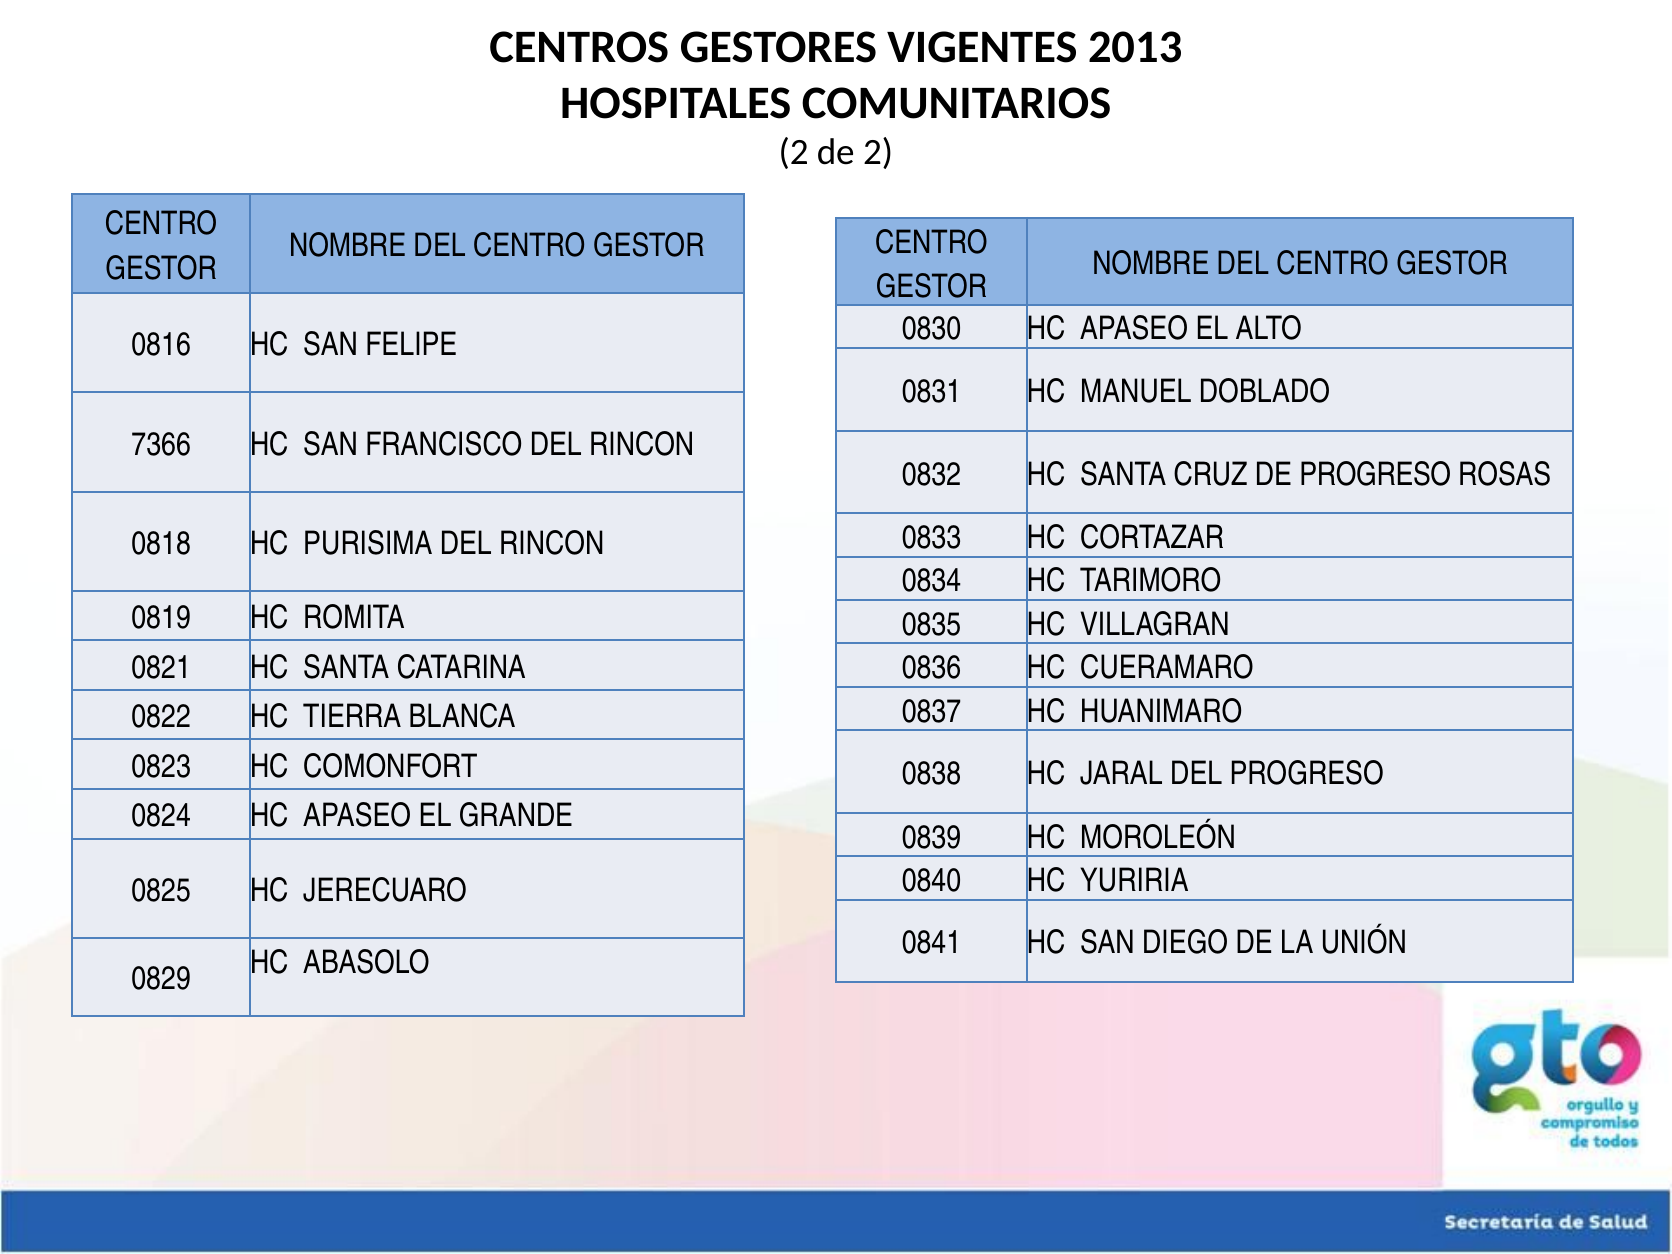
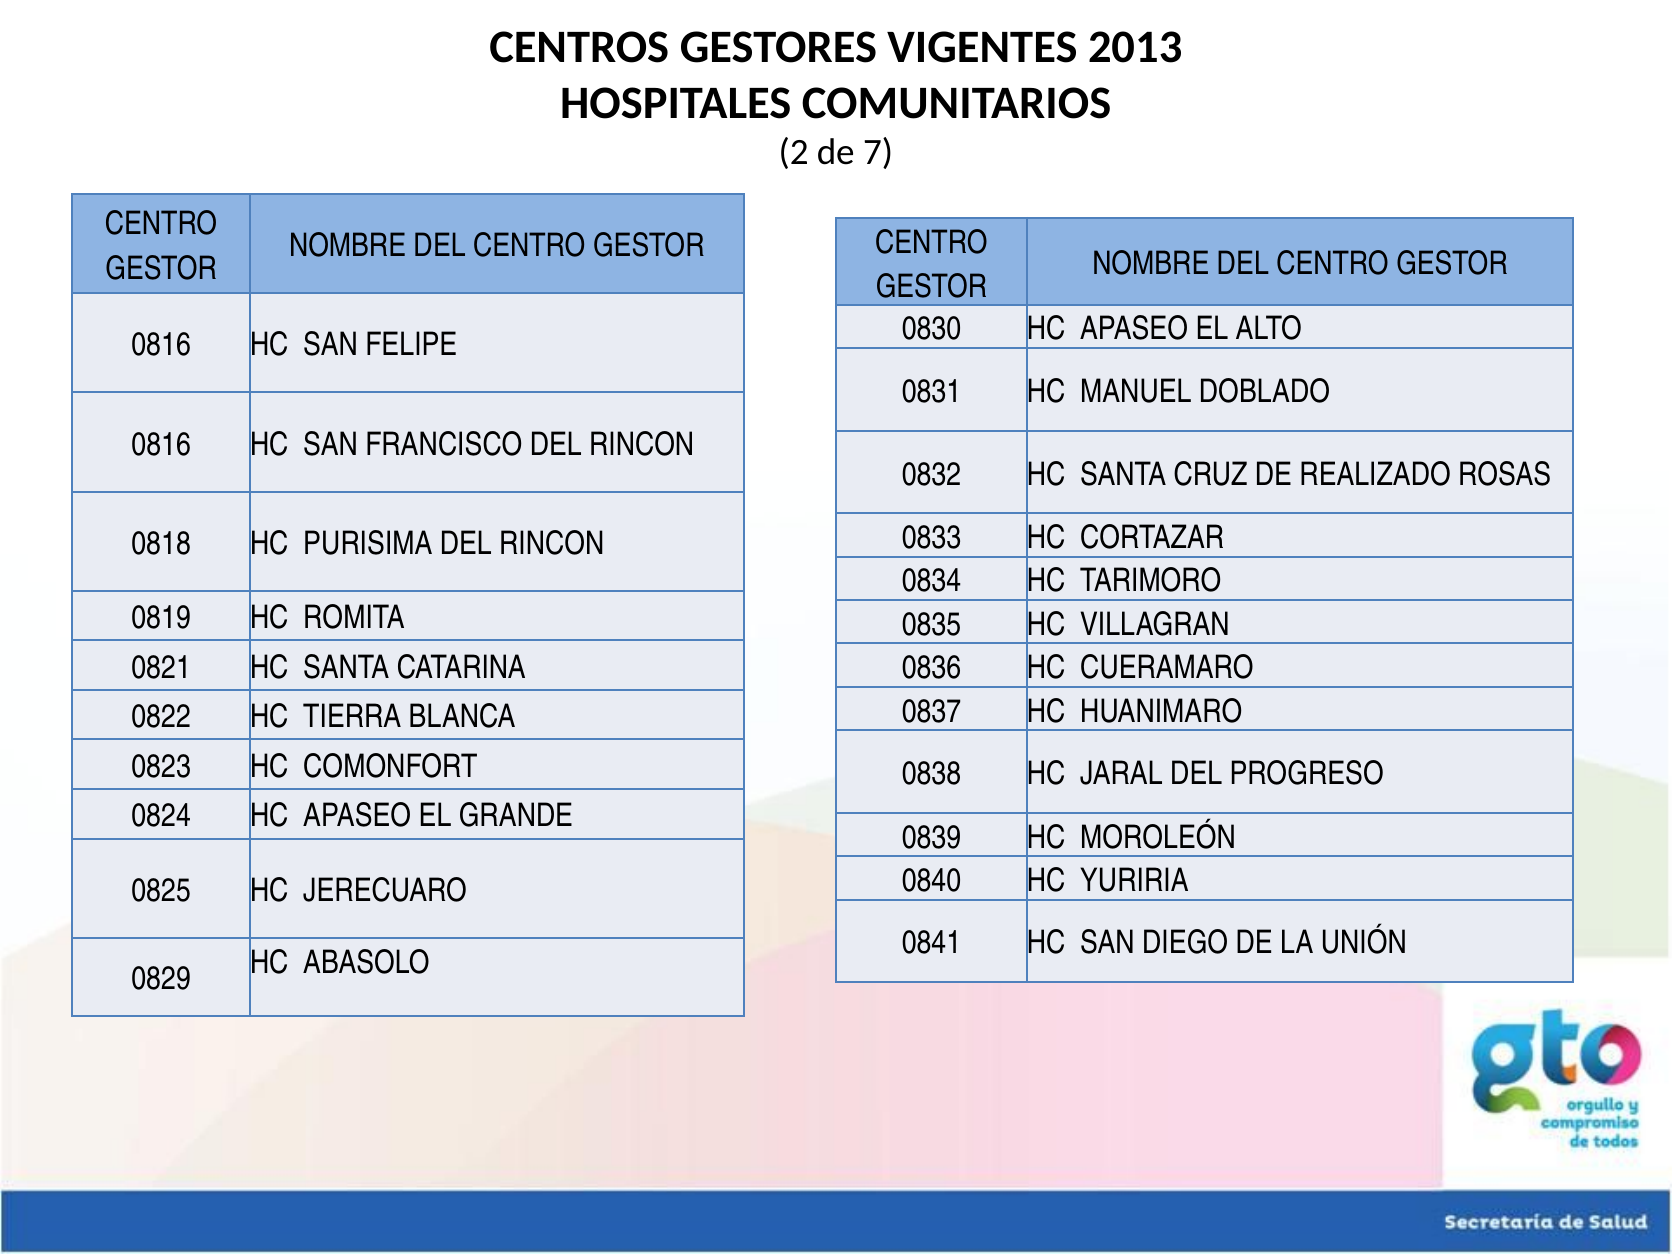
de 2: 2 -> 7 (878, 153)
7366: 7366 -> 0816 (161, 444)
DE PROGRESO: PROGRESO -> REALIZADO (1375, 474)
